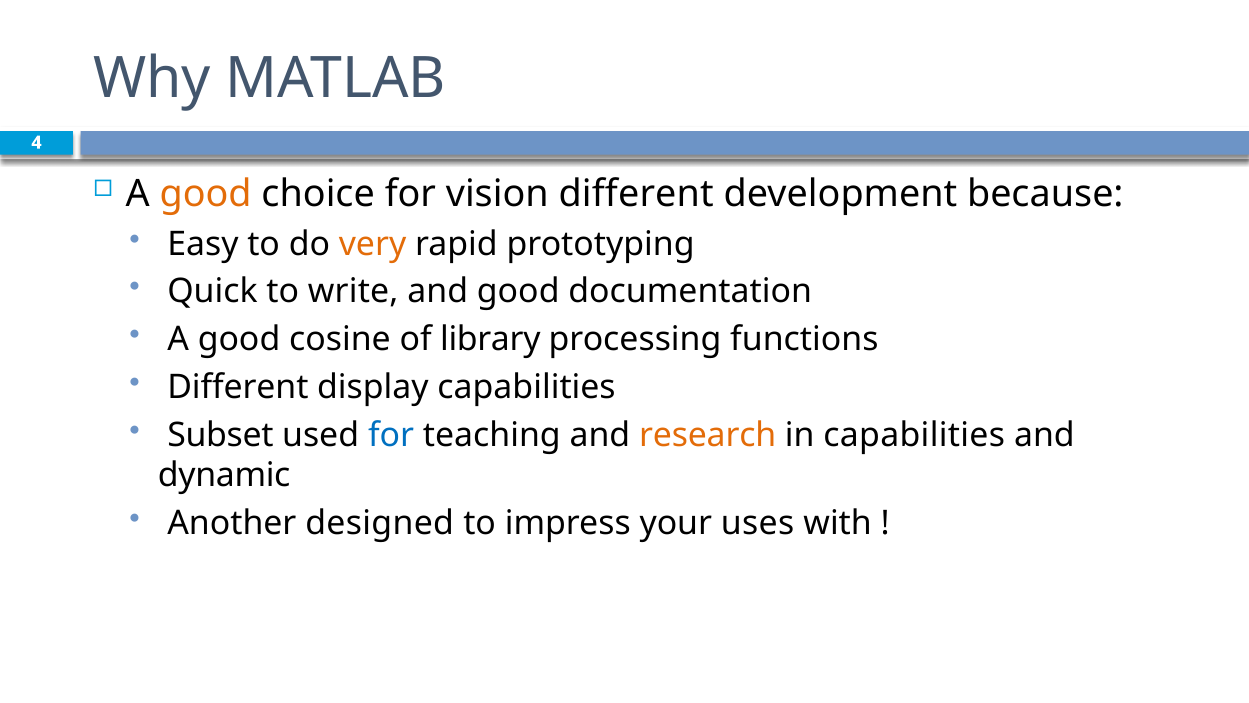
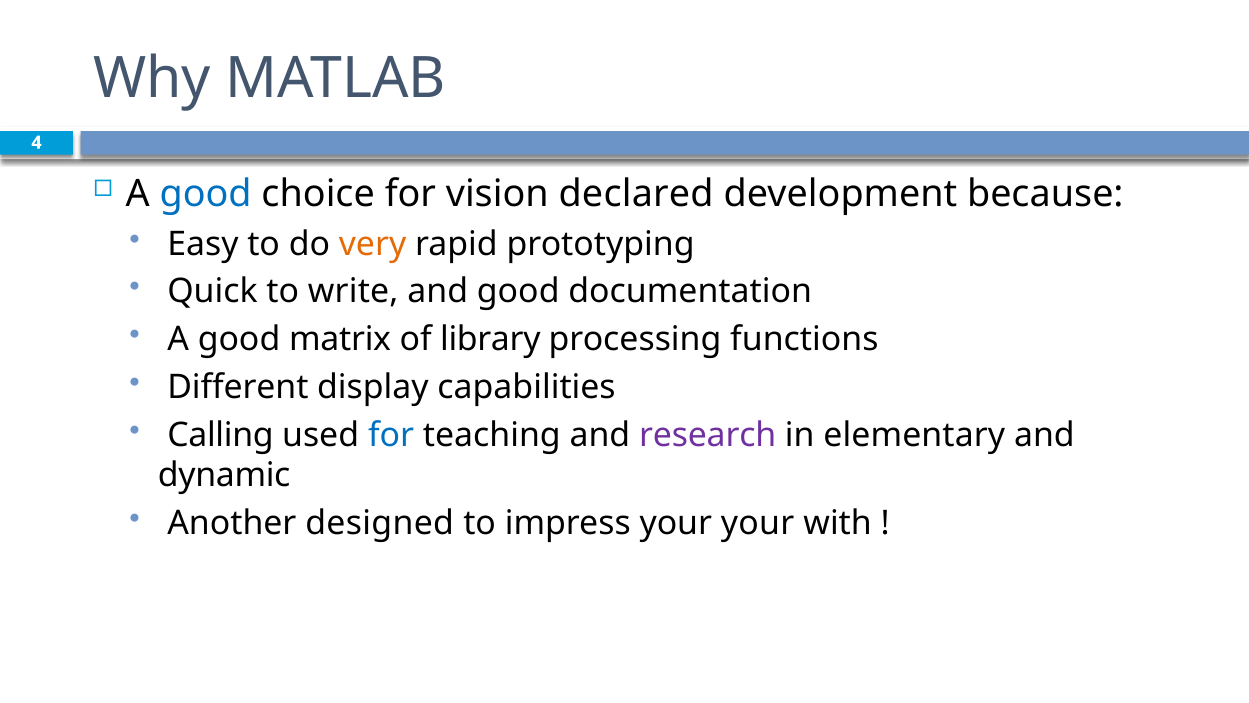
good colour: orange -> blue (206, 194)
vision different: different -> declared (636, 194)
cosine: cosine -> matrix (340, 339)
Subset: Subset -> Calling (220, 435)
research colour: orange -> purple (708, 435)
in capabilities: capabilities -> elementary (914, 435)
your uses: uses -> your (758, 523)
